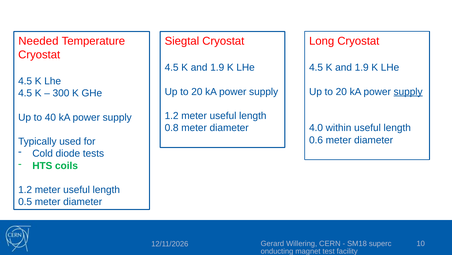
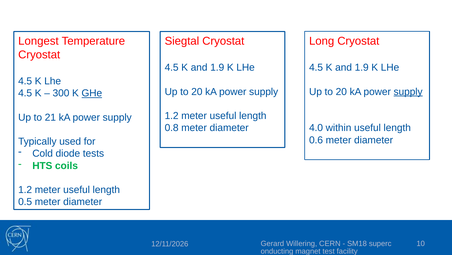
Needed: Needed -> Longest (38, 41)
GHe underline: none -> present (92, 93)
40: 40 -> 21 (50, 117)
